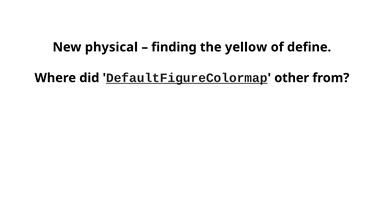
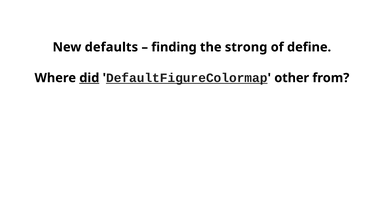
physical: physical -> defaults (111, 47)
yellow: yellow -> strong (246, 47)
did underline: none -> present (89, 78)
